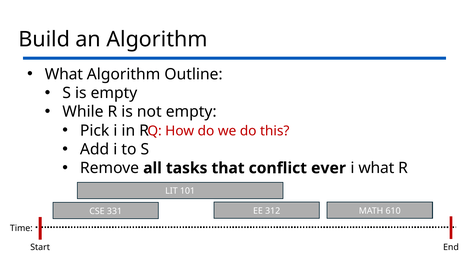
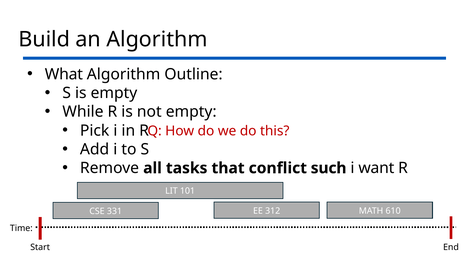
ever: ever -> such (329, 168)
i what: what -> want (376, 168)
